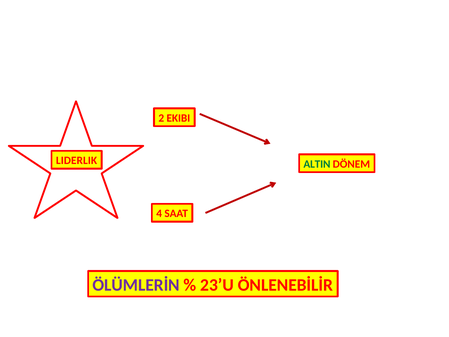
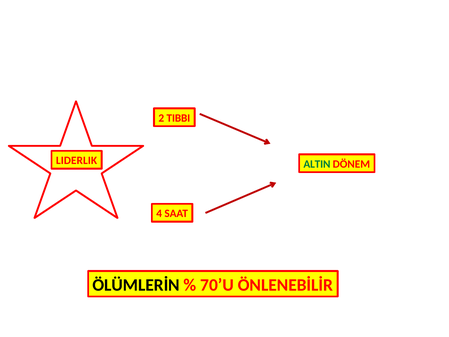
EKIBI: EKIBI -> TIBBI (178, 118)
ÖLÜMLERİN colour: purple -> black (136, 285)
23’U: 23’U -> 70’U (217, 285)
